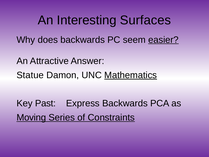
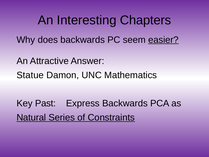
Surfaces: Surfaces -> Chapters (146, 20)
Mathematics underline: present -> none (131, 75)
Moving: Moving -> Natural (31, 117)
